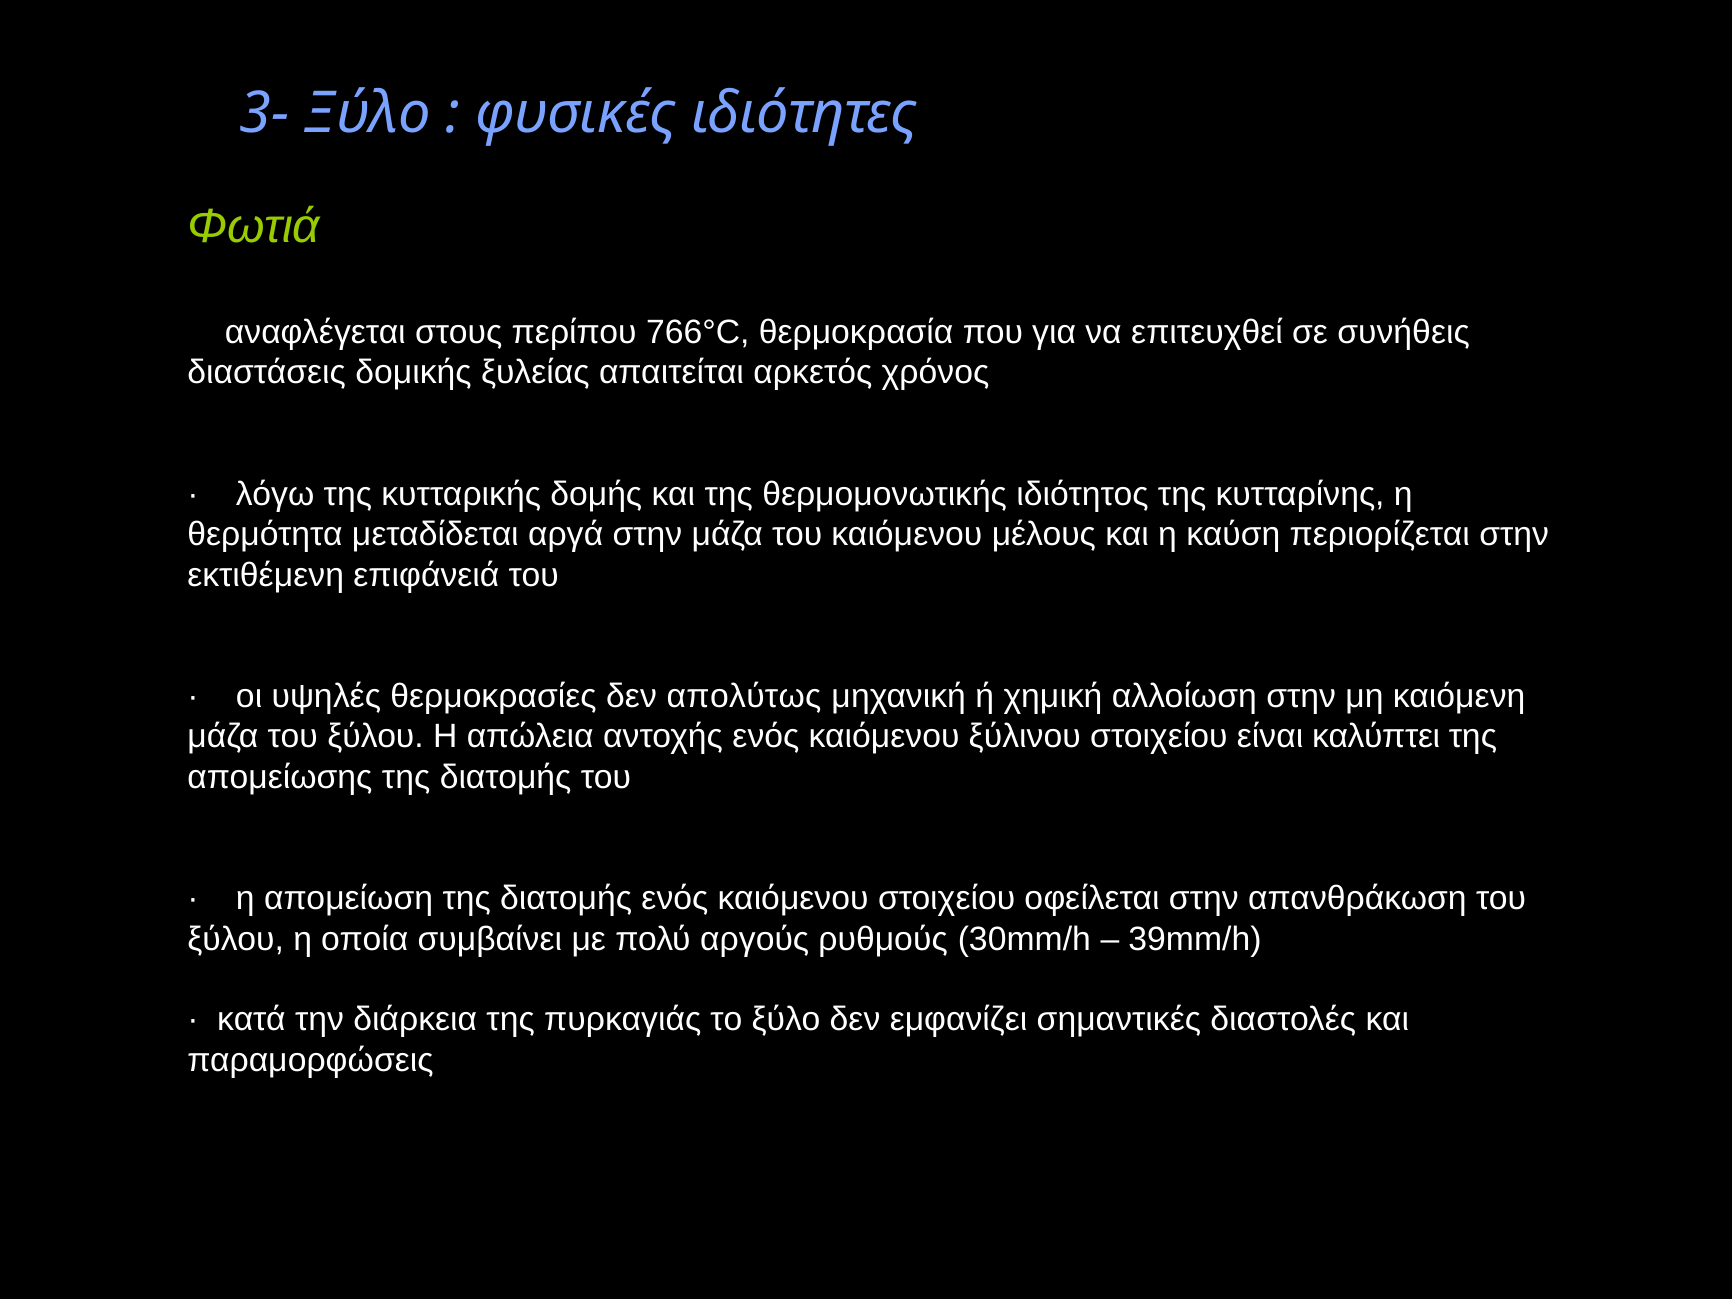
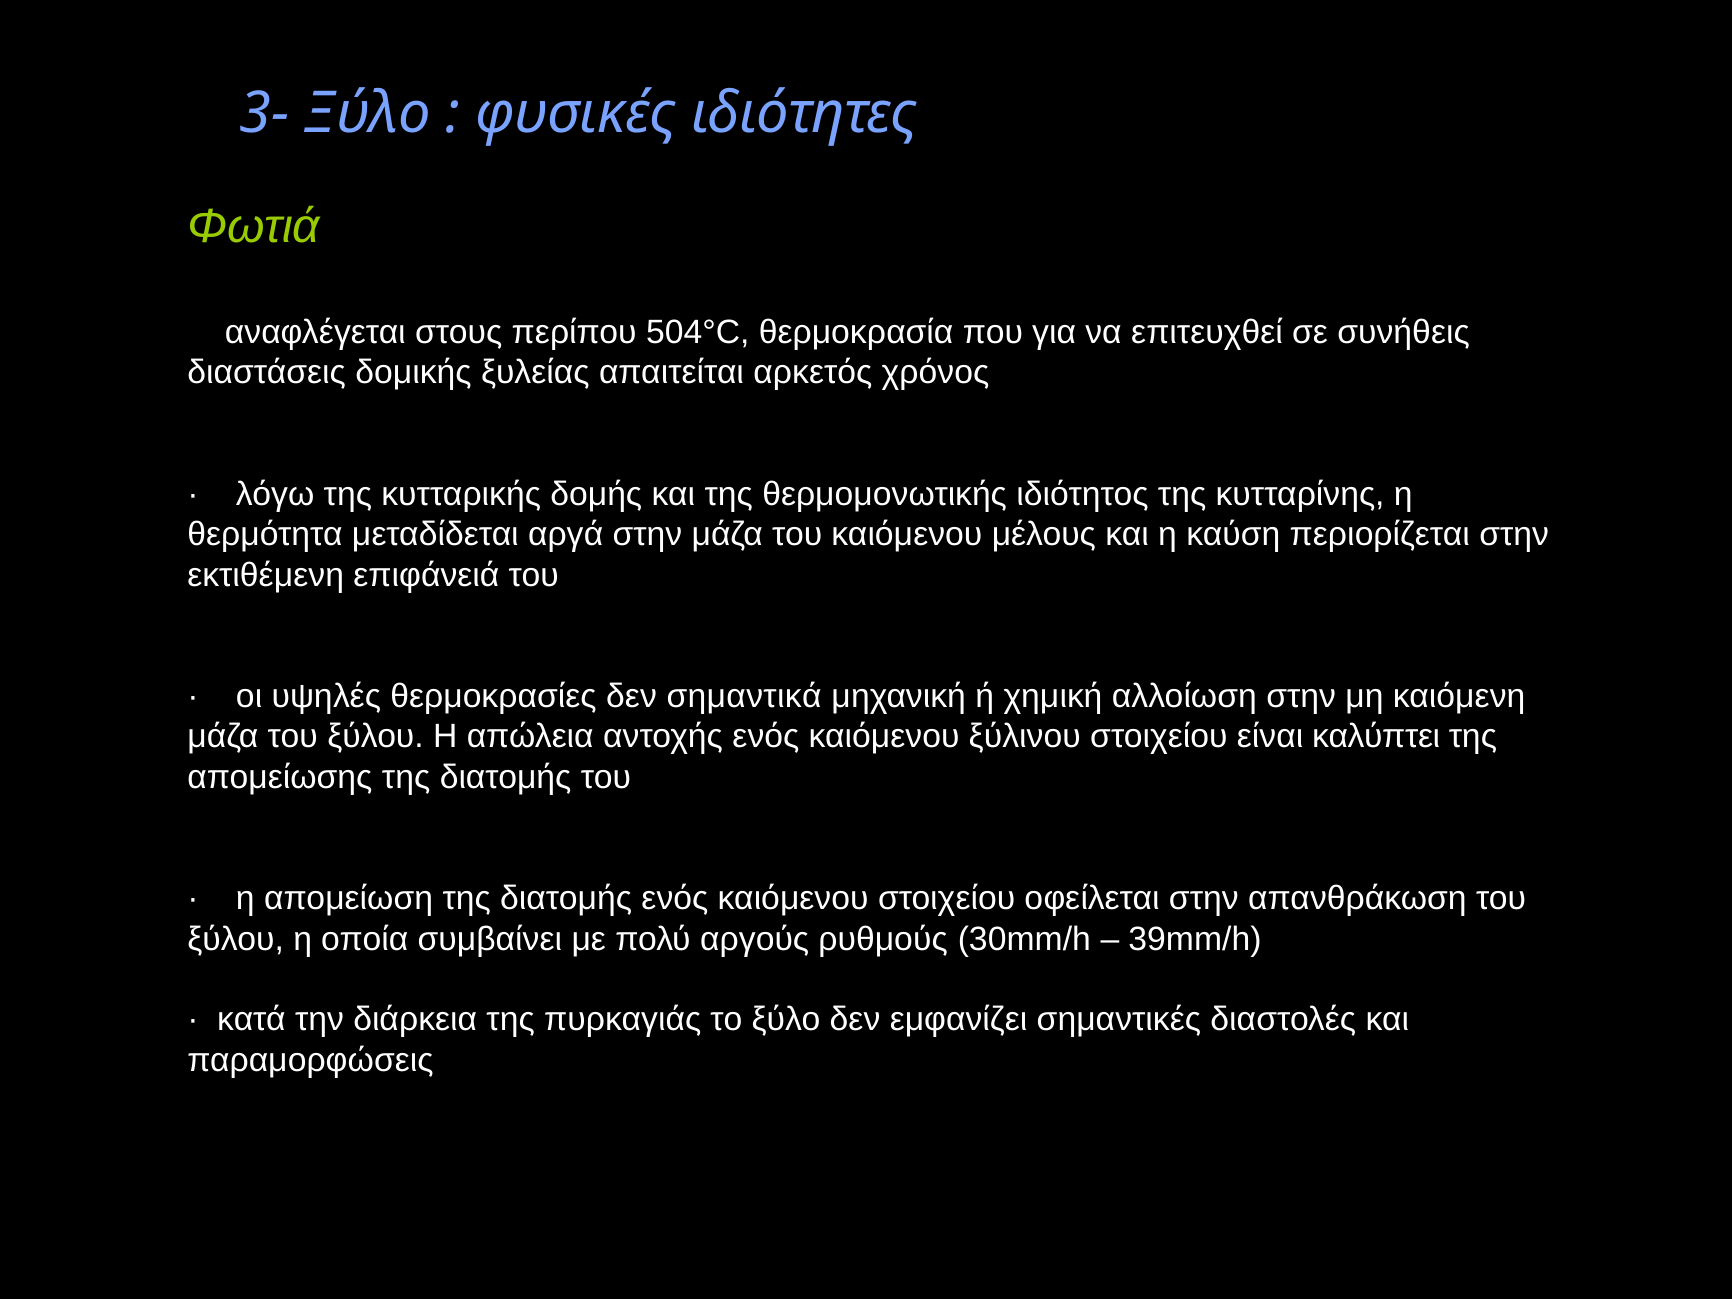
766°C: 766°C -> 504°C (698, 332)
απολύτως: απολύτως -> σημαντικά (744, 696)
